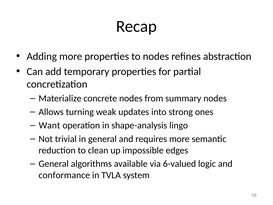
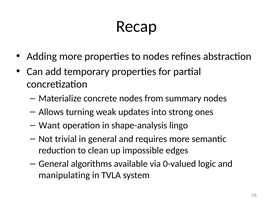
6-valued: 6-valued -> 0-valued (179, 164)
conformance: conformance -> manipulating (64, 175)
